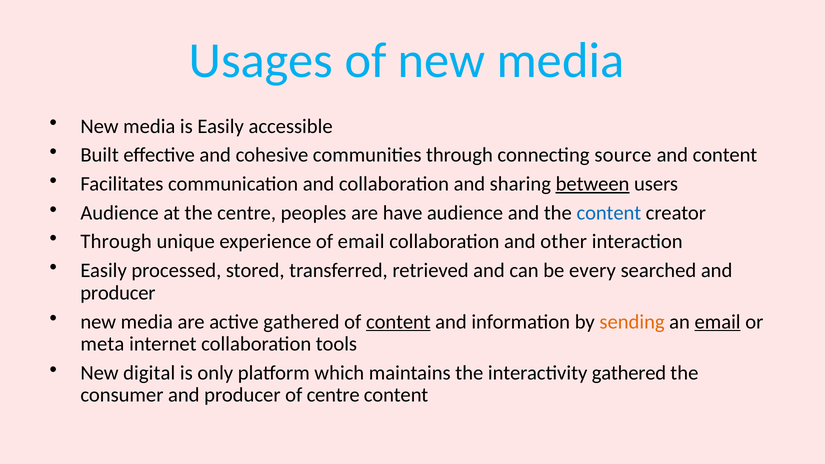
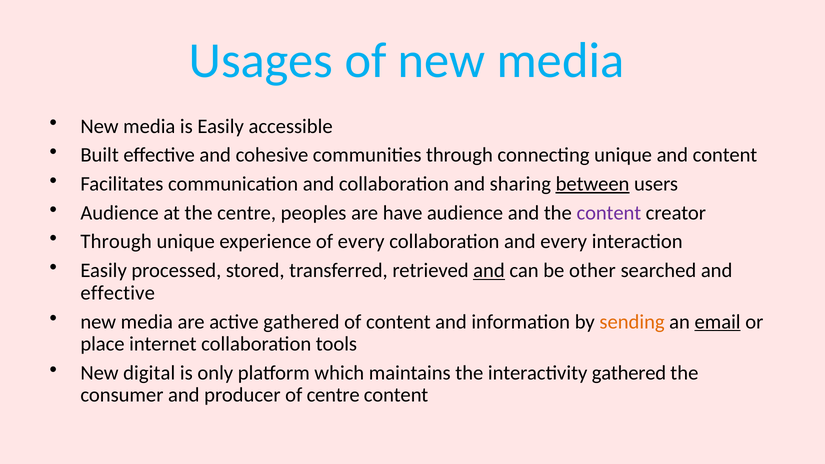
connecting source: source -> unique (623, 155)
content colour: blue -> purple (609, 213)
of email: email -> every (361, 242)
and other: other -> every (564, 242)
and underline: none -> present (489, 271)
every: every -> other (592, 271)
producer: producer -> effective (118, 293)
content underline: present -> none (398, 322)
meta: meta -> place (103, 344)
